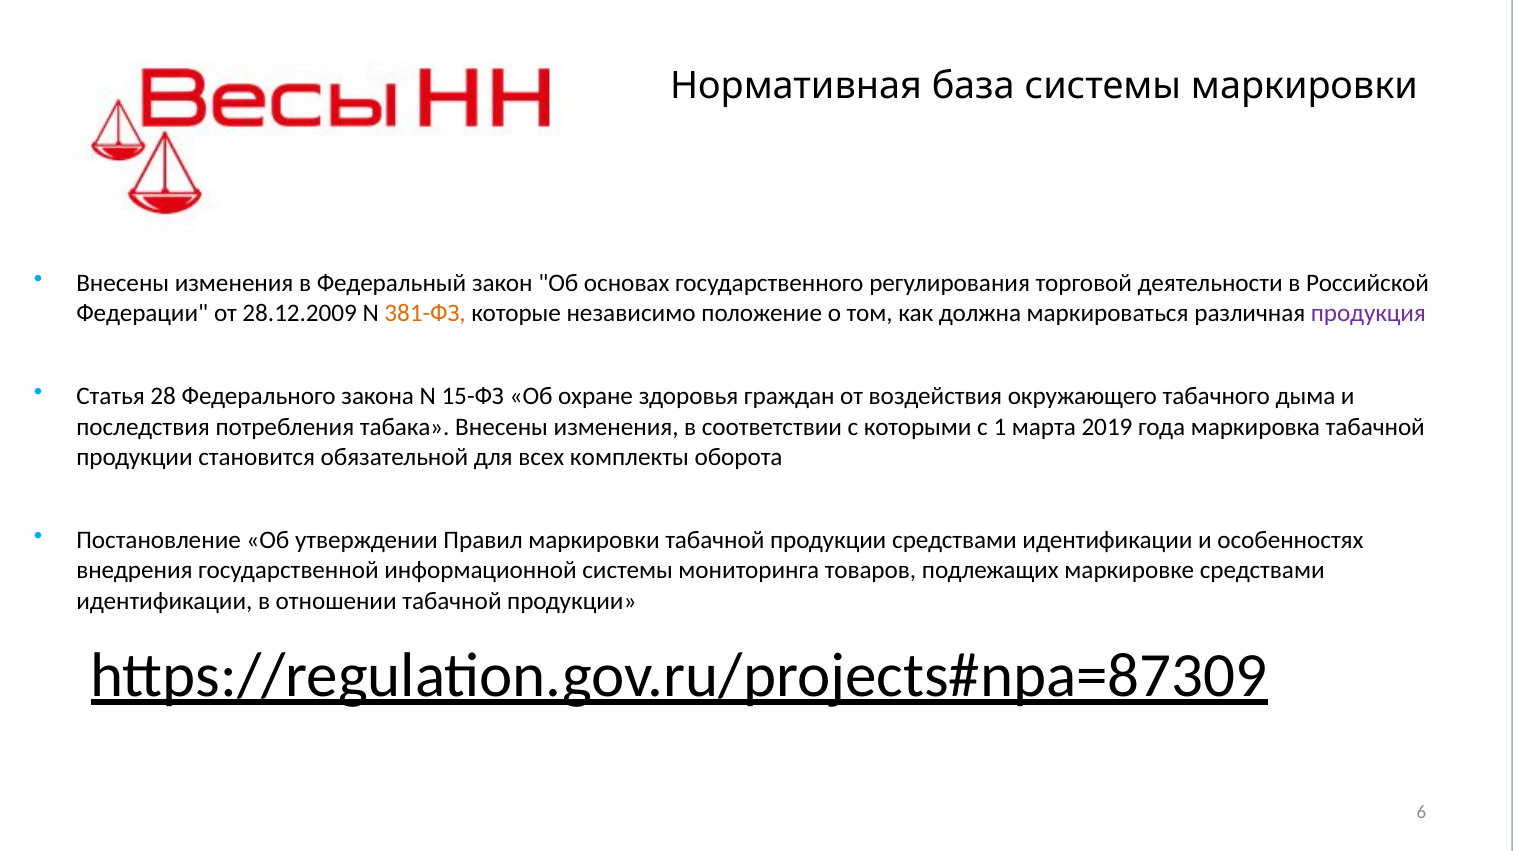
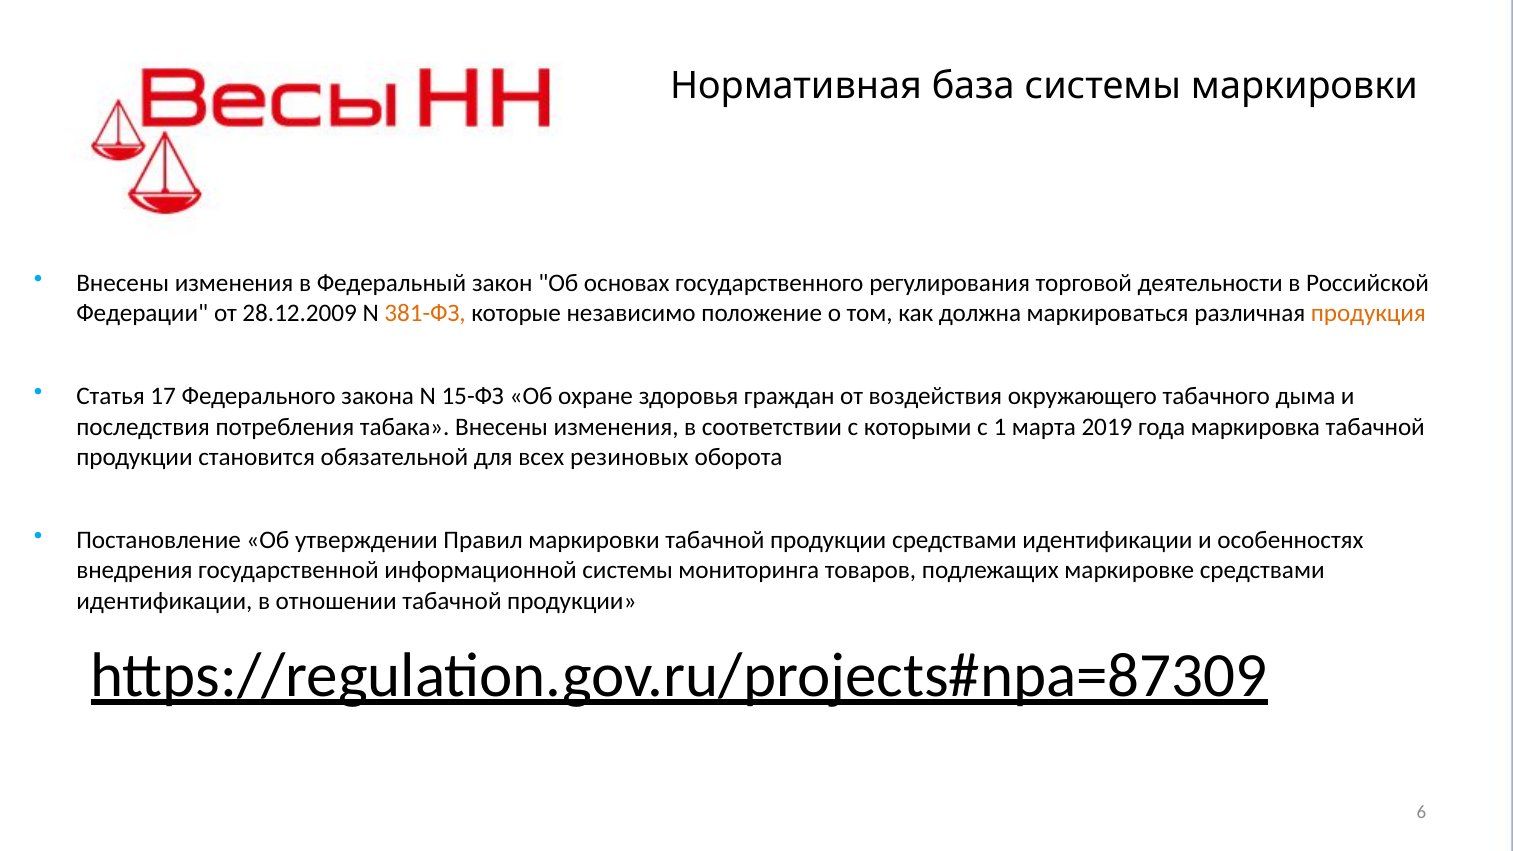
продукция colour: purple -> orange (1368, 313)
28: 28 -> 17 (163, 397)
комплекты: комплекты -> резиновых (629, 457)
